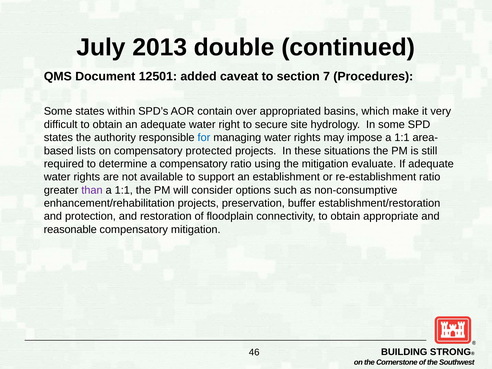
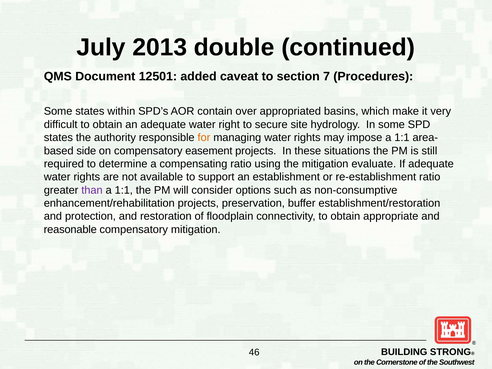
for colour: blue -> orange (204, 138)
lists: lists -> side (86, 151)
protected: protected -> easement (209, 151)
a compensatory: compensatory -> compensating (193, 164)
